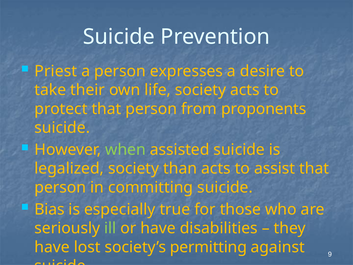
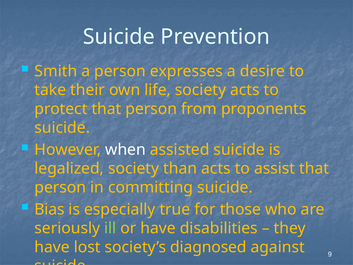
Priest: Priest -> Smith (56, 71)
when colour: light green -> white (125, 150)
permitting: permitting -> diagnosed (208, 247)
